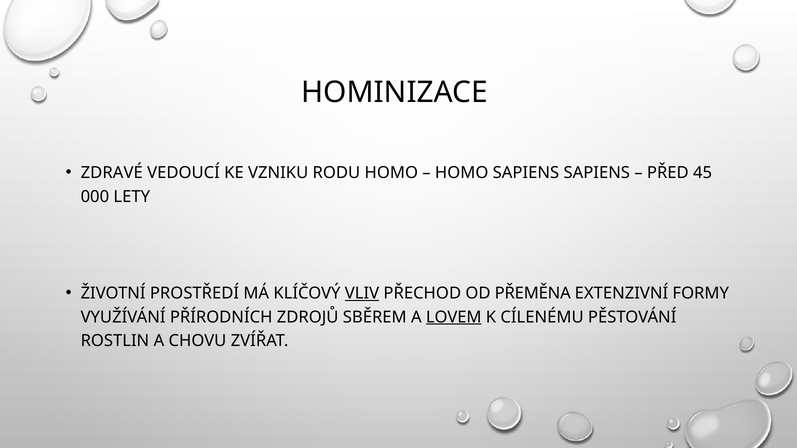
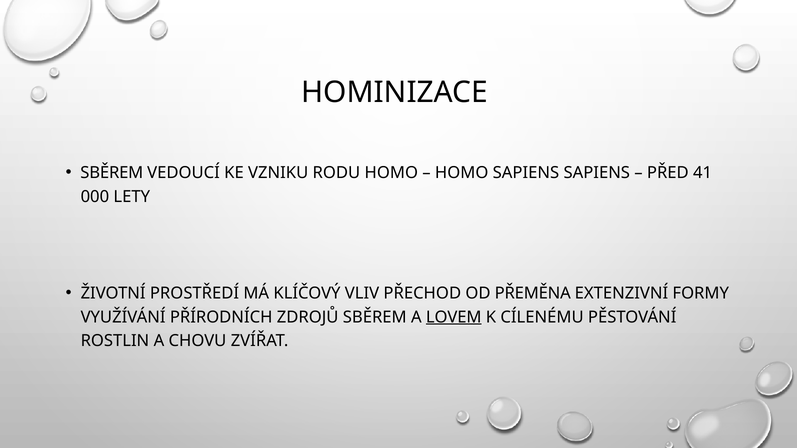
ZDRAVÉ: ZDRAVÉ -> SBĚREM (112, 173)
45: 45 -> 41 (703, 173)
VLIV underline: present -> none (362, 293)
